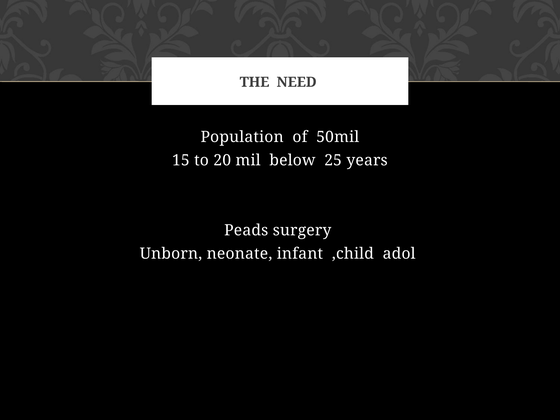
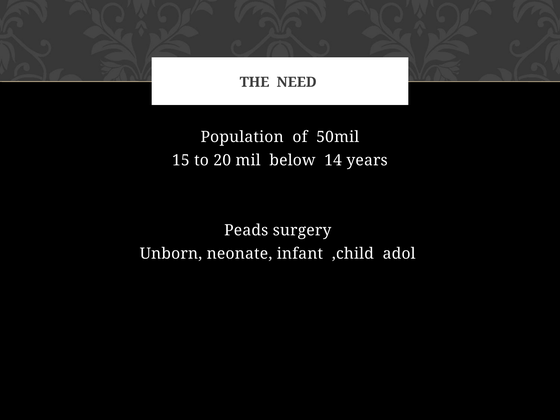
25: 25 -> 14 (333, 160)
